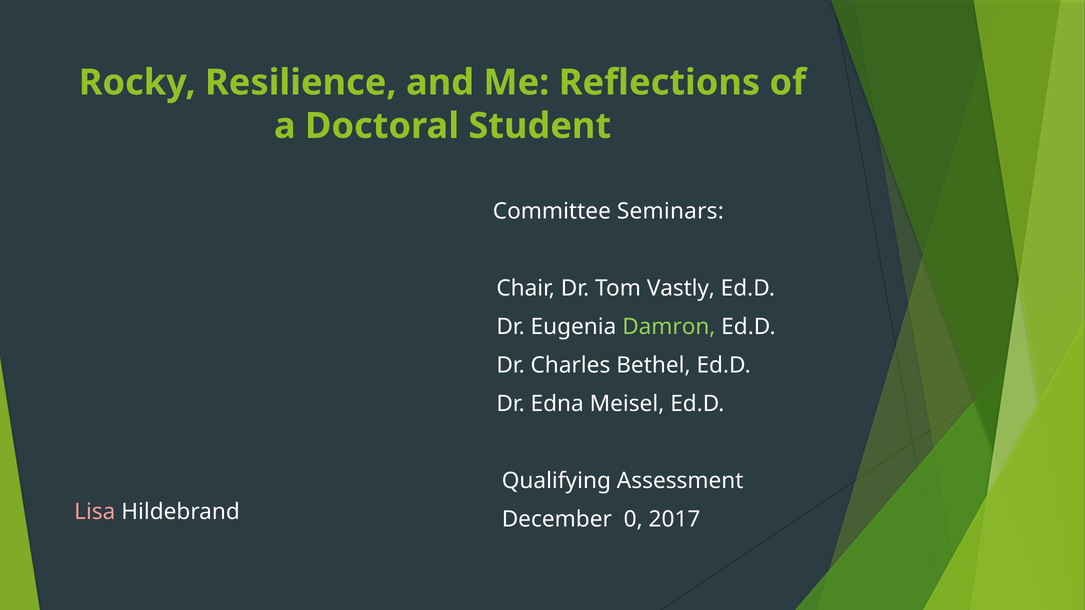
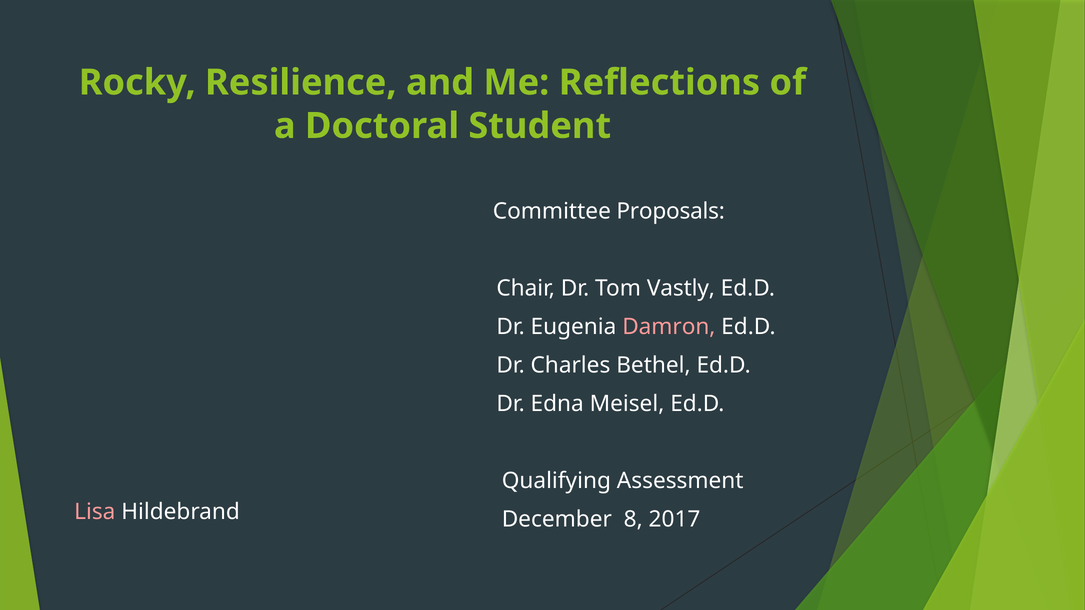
Seminars: Seminars -> Proposals (671, 212)
Damron colour: light green -> pink (669, 327)
0: 0 -> 8 (633, 519)
